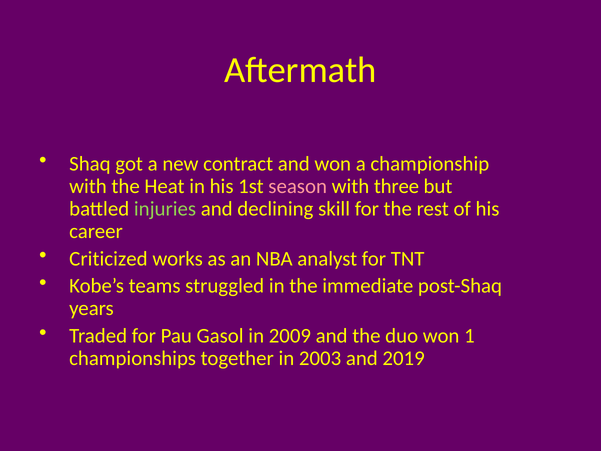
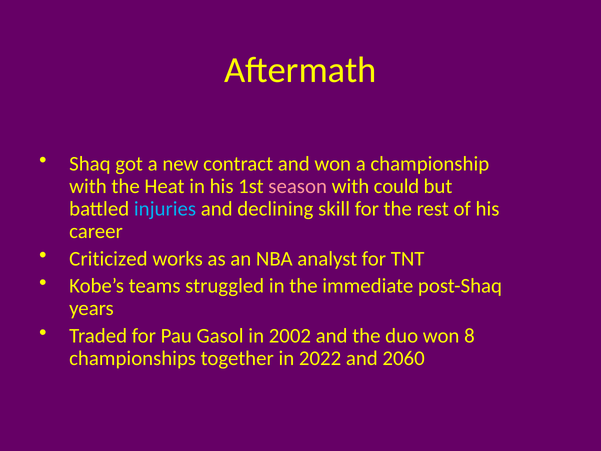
three: three -> could (396, 186)
injuries colour: light green -> light blue (165, 209)
2009: 2009 -> 2002 (290, 336)
1: 1 -> 8 (469, 336)
2003: 2003 -> 2022 (320, 358)
2019: 2019 -> 2060 (404, 358)
